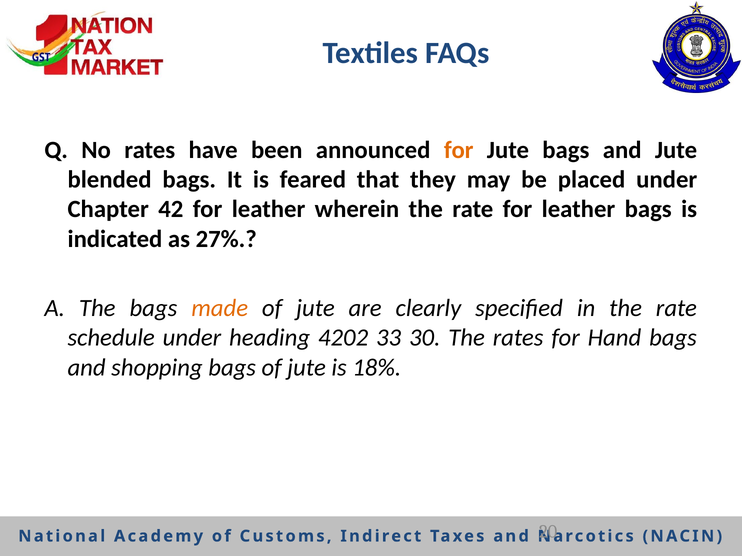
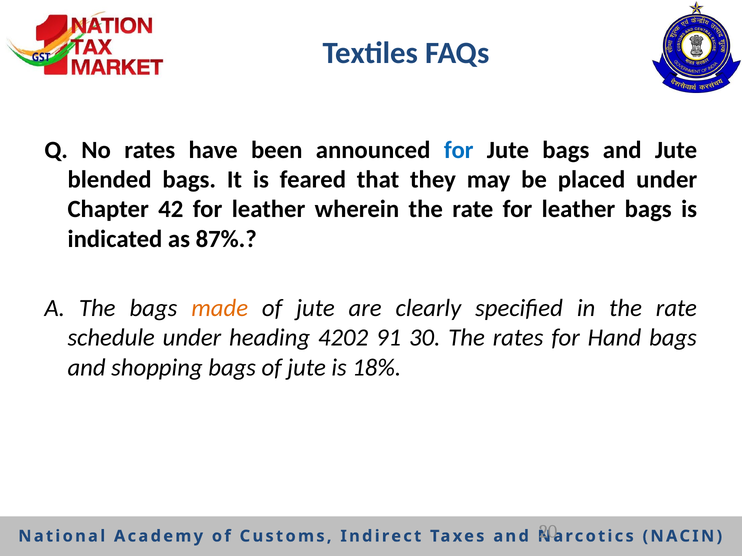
for colour: orange -> blue (459, 150)
27%: 27% -> 87% (226, 239)
33: 33 -> 91 (389, 338)
